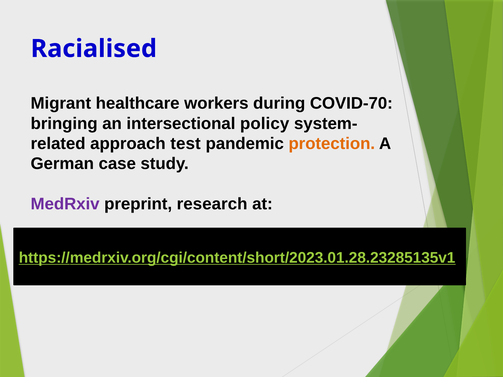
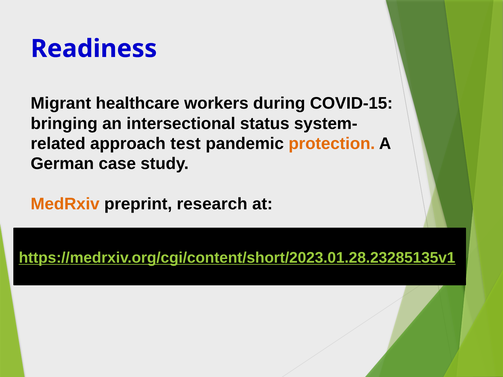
Racialised: Racialised -> Readiness (94, 49)
COVID-70: COVID-70 -> COVID-15 (351, 103)
policy: policy -> status (265, 124)
MedRxiv colour: purple -> orange (65, 204)
